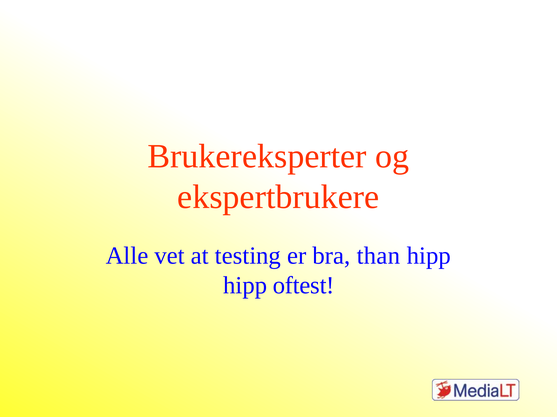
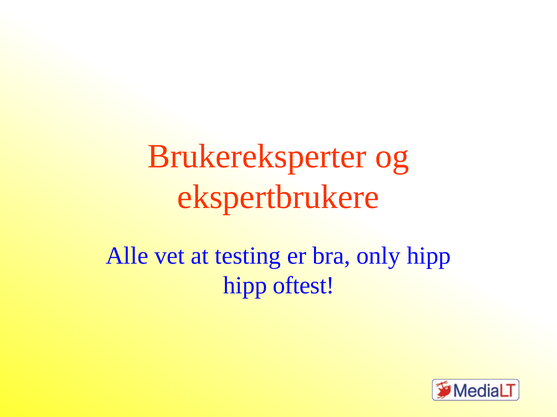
than: than -> only (379, 256)
